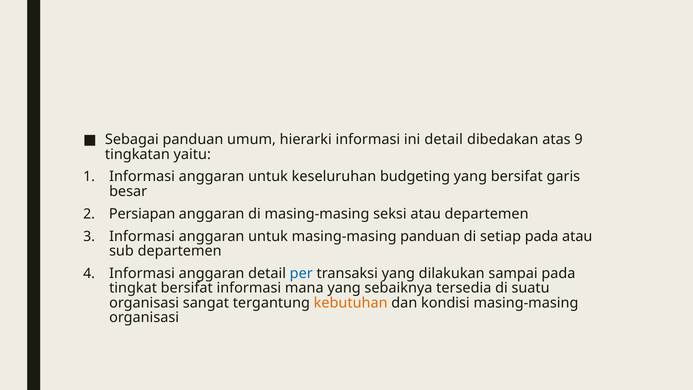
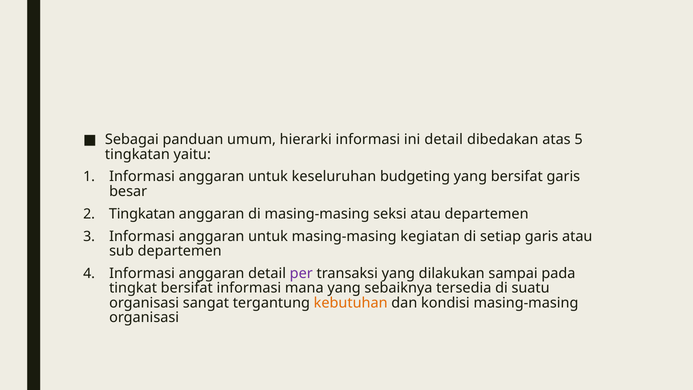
9: 9 -> 5 (579, 139)
Persiapan: Persiapan -> Tingkatan (142, 214)
masing-masing panduan: panduan -> kegiatan (430, 236)
setiap pada: pada -> garis (542, 236)
per colour: blue -> purple (301, 273)
